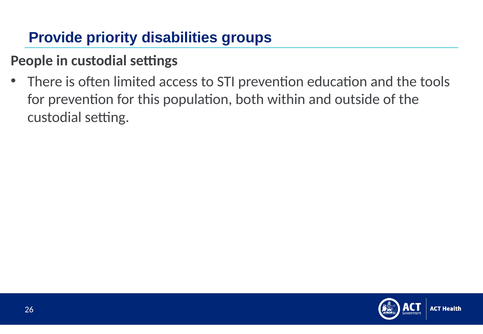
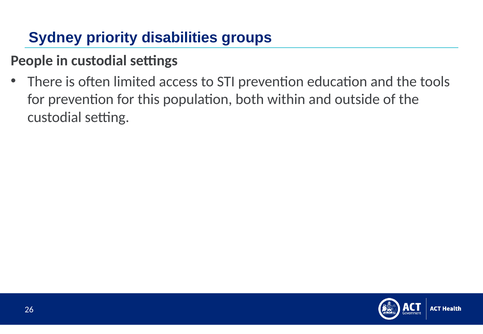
Provide: Provide -> Sydney (55, 38)
